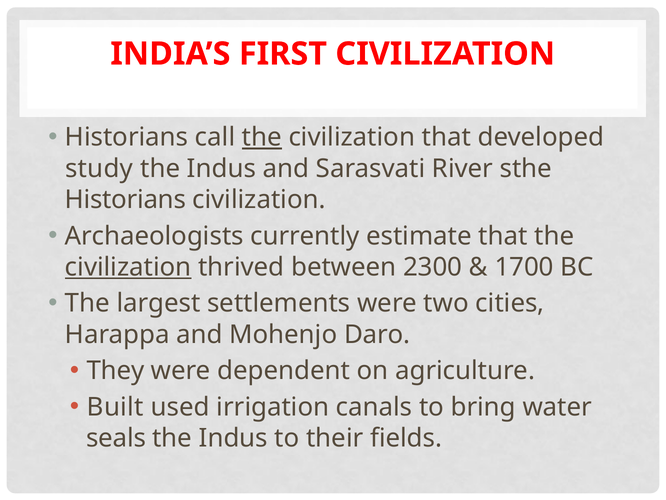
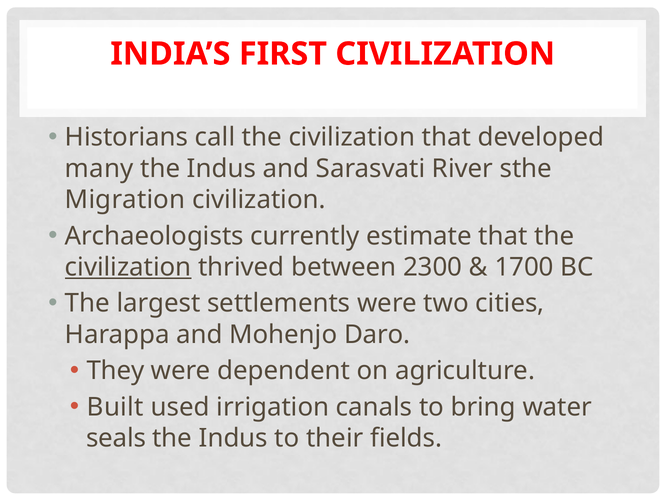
the underline: present -> none (262, 137)
study: study -> many (99, 168)
Historians: Historians -> Migration (125, 199)
